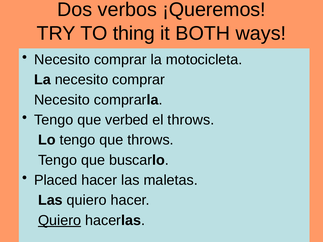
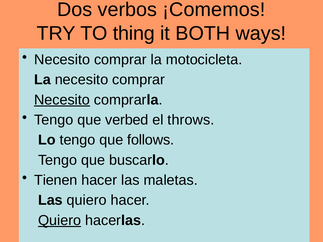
¡Queremos: ¡Queremos -> ¡Comemos (214, 10)
Necesito underline: none -> present (62, 100)
que throws: throws -> follows (151, 140)
Placed: Placed -> Tienen (56, 180)
